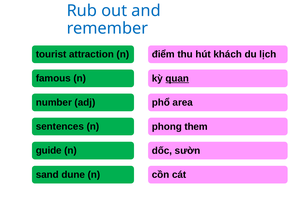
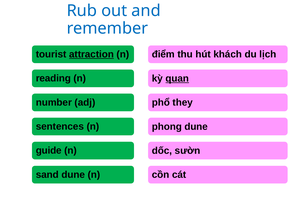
attraction underline: none -> present (91, 54)
famous: famous -> reading (53, 78)
area: area -> they (183, 103)
phong them: them -> dune (196, 127)
